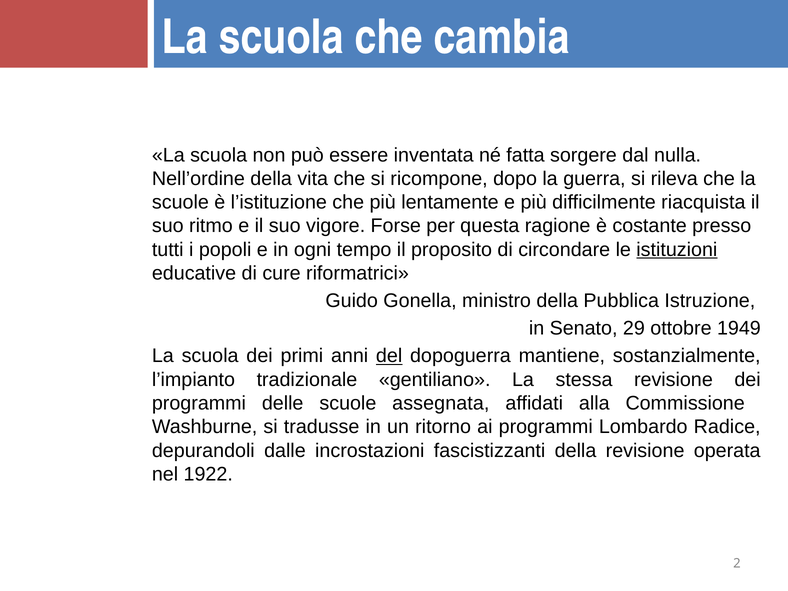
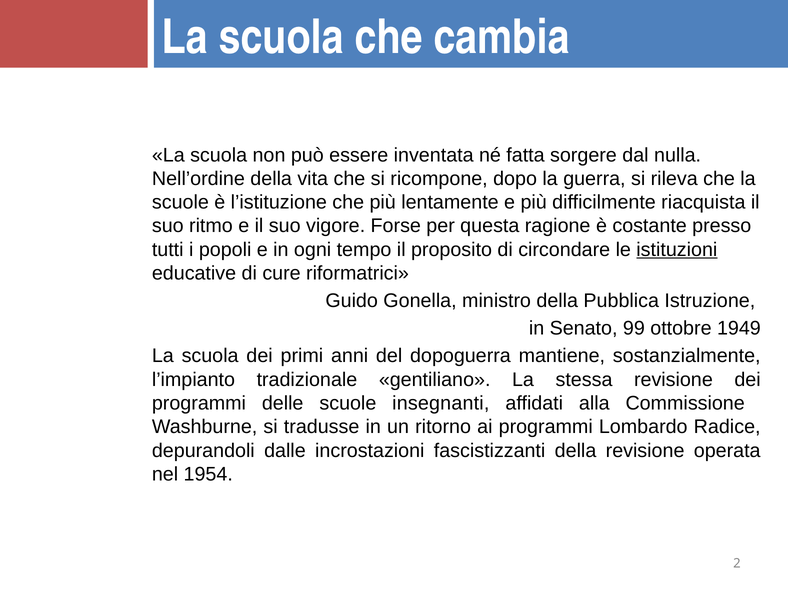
29: 29 -> 99 (634, 328)
del underline: present -> none (389, 356)
assegnata: assegnata -> insegnanti (441, 403)
1922: 1922 -> 1954 (208, 474)
